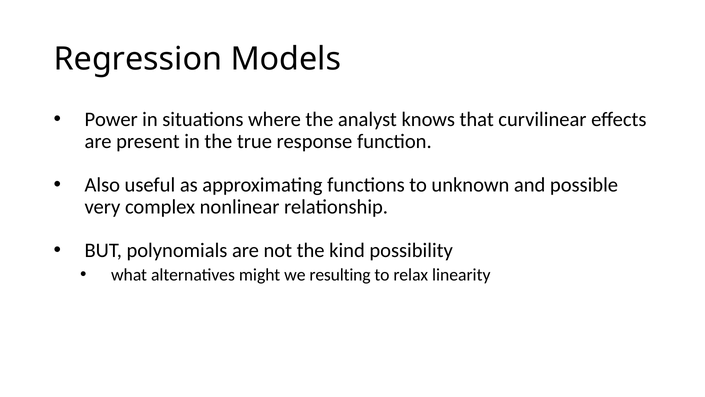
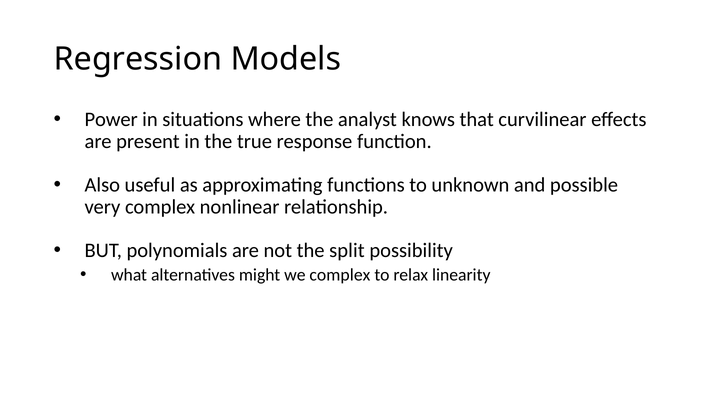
kind: kind -> split (347, 250)
we resulting: resulting -> complex (340, 274)
